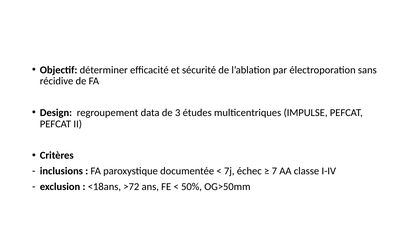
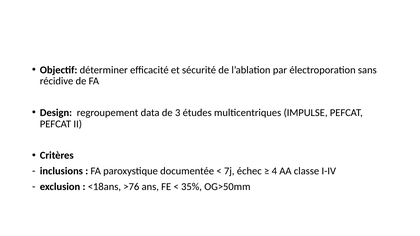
7: 7 -> 4 (274, 171)
>72: >72 -> >76 (131, 187)
50%: 50% -> 35% (192, 187)
